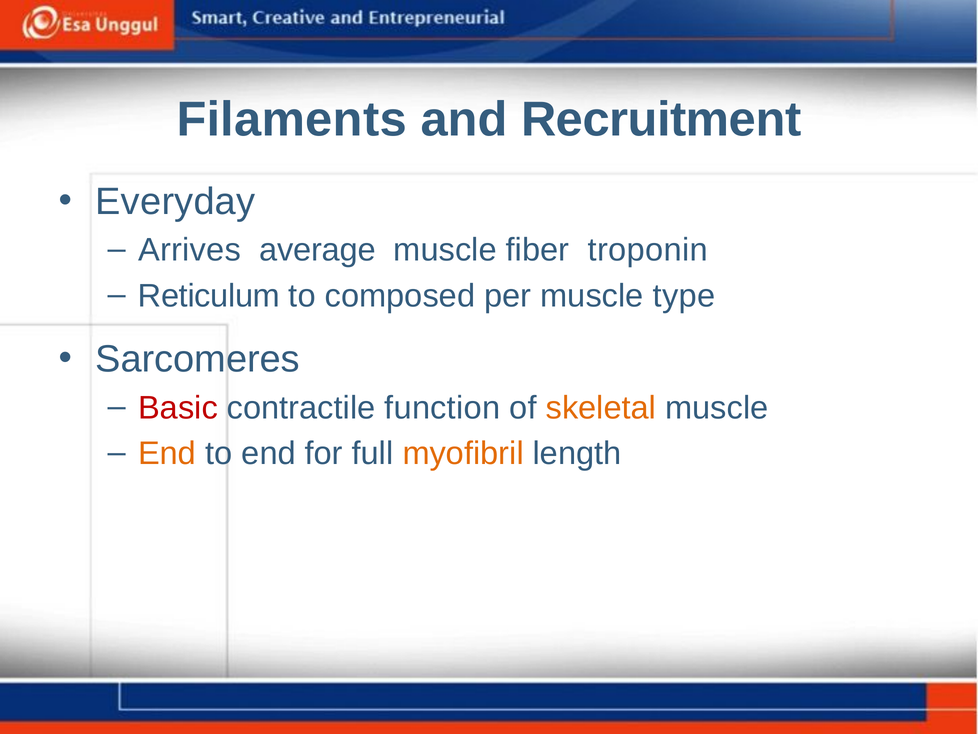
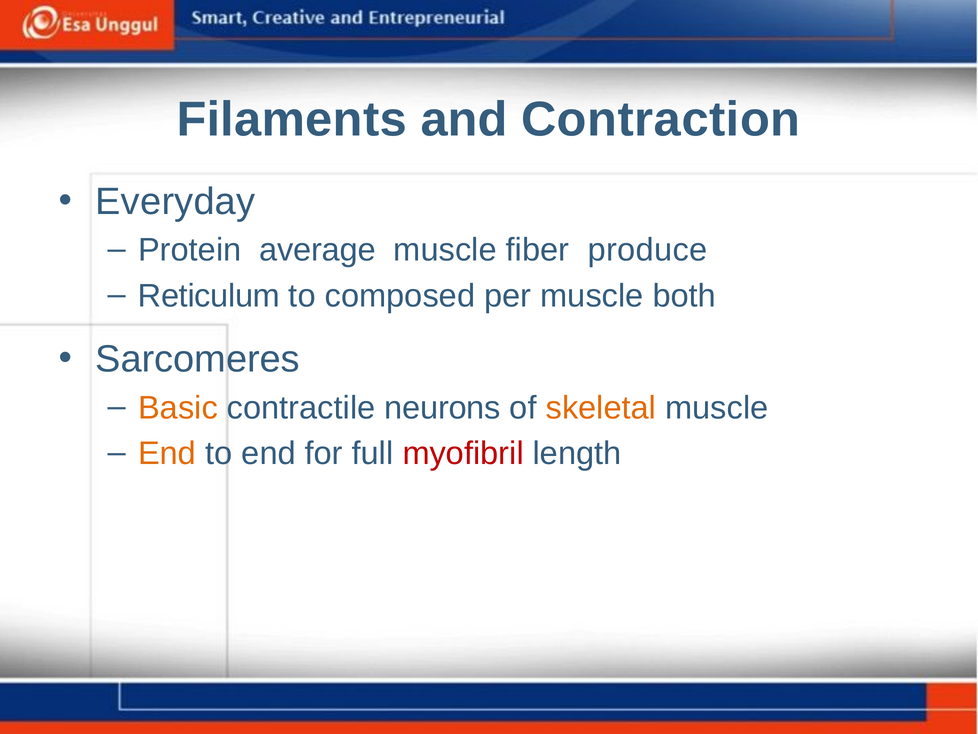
Recruitment: Recruitment -> Contraction (661, 119)
Arrives: Arrives -> Protein (190, 250)
troponin: troponin -> produce (648, 250)
type: type -> both (684, 296)
Basic colour: red -> orange (178, 408)
function: function -> neurons (443, 408)
myofibril colour: orange -> red (463, 453)
